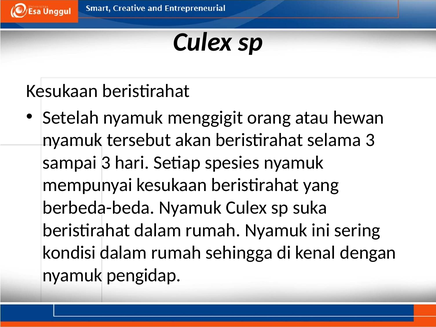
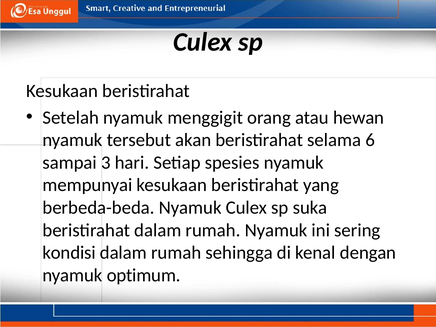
selama 3: 3 -> 6 (370, 140)
pengidap: pengidap -> optimum (144, 275)
